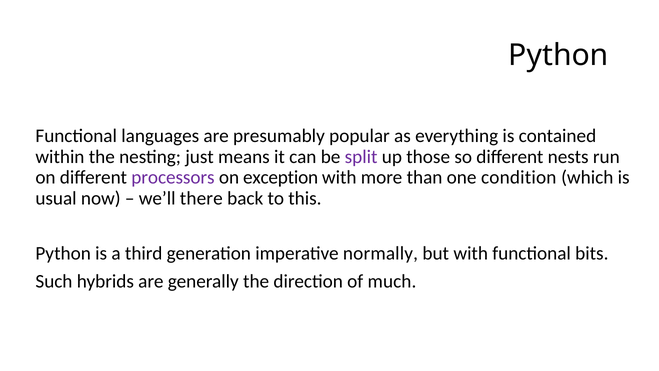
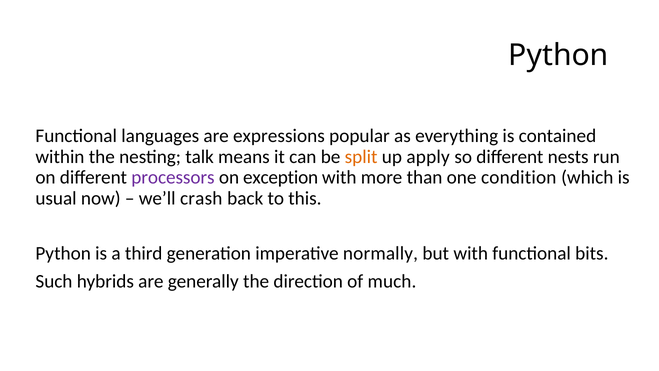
presumably: presumably -> expressions (279, 136)
just: just -> talk (200, 157)
split colour: purple -> orange (361, 157)
those: those -> apply (428, 157)
there: there -> crash (201, 198)
